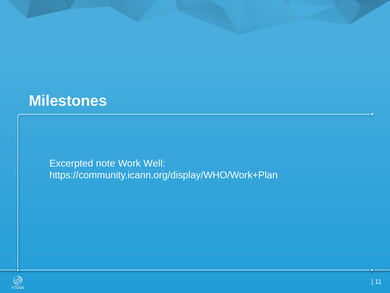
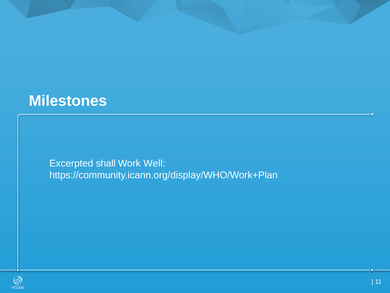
note: note -> shall (106, 163)
